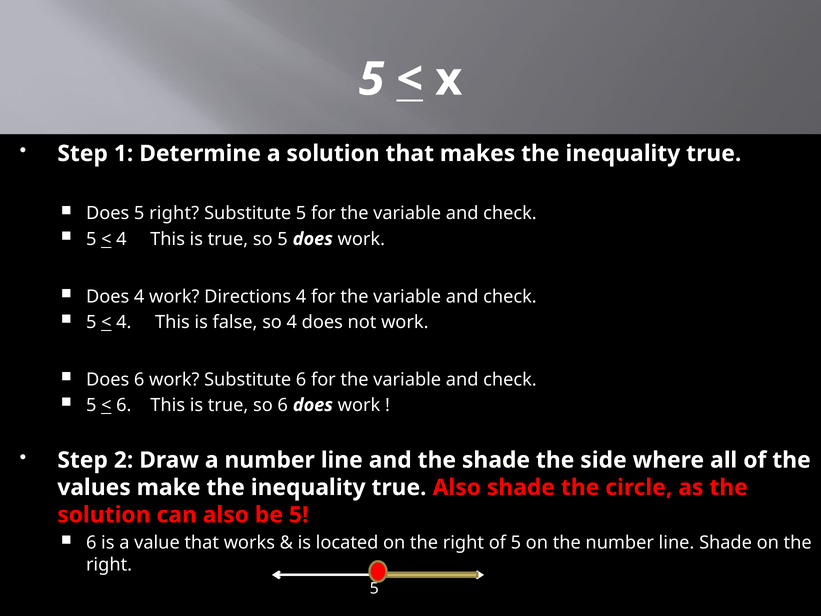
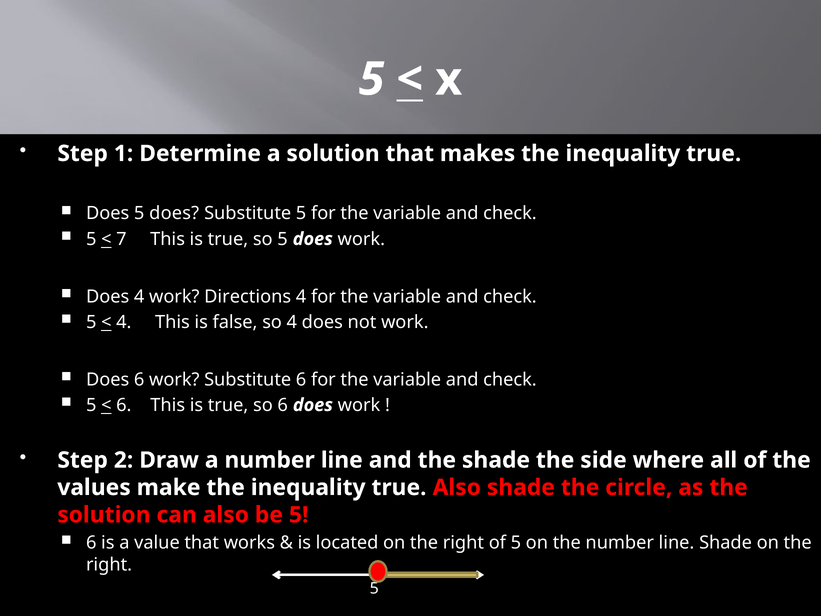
Does 5 right: right -> does (174, 213)
4: 4 -> 7 (121, 239)
